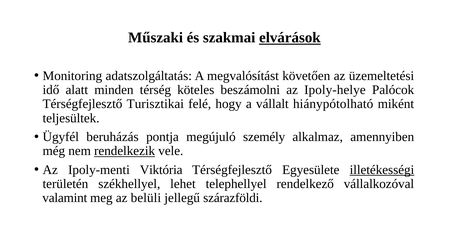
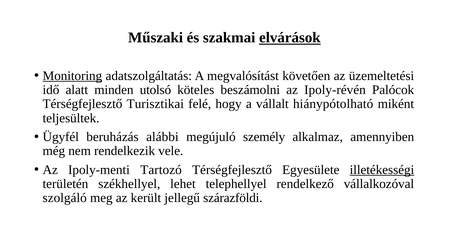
Monitoring underline: none -> present (72, 76)
térség: térség -> utolsó (155, 90)
Ipoly-helye: Ipoly-helye -> Ipoly-révén (335, 90)
pontja: pontja -> alábbi (162, 137)
rendelkezik underline: present -> none (125, 151)
Viktória: Viktória -> Tartozó (161, 170)
valamint: valamint -> szolgáló (65, 198)
belüli: belüli -> került (146, 198)
